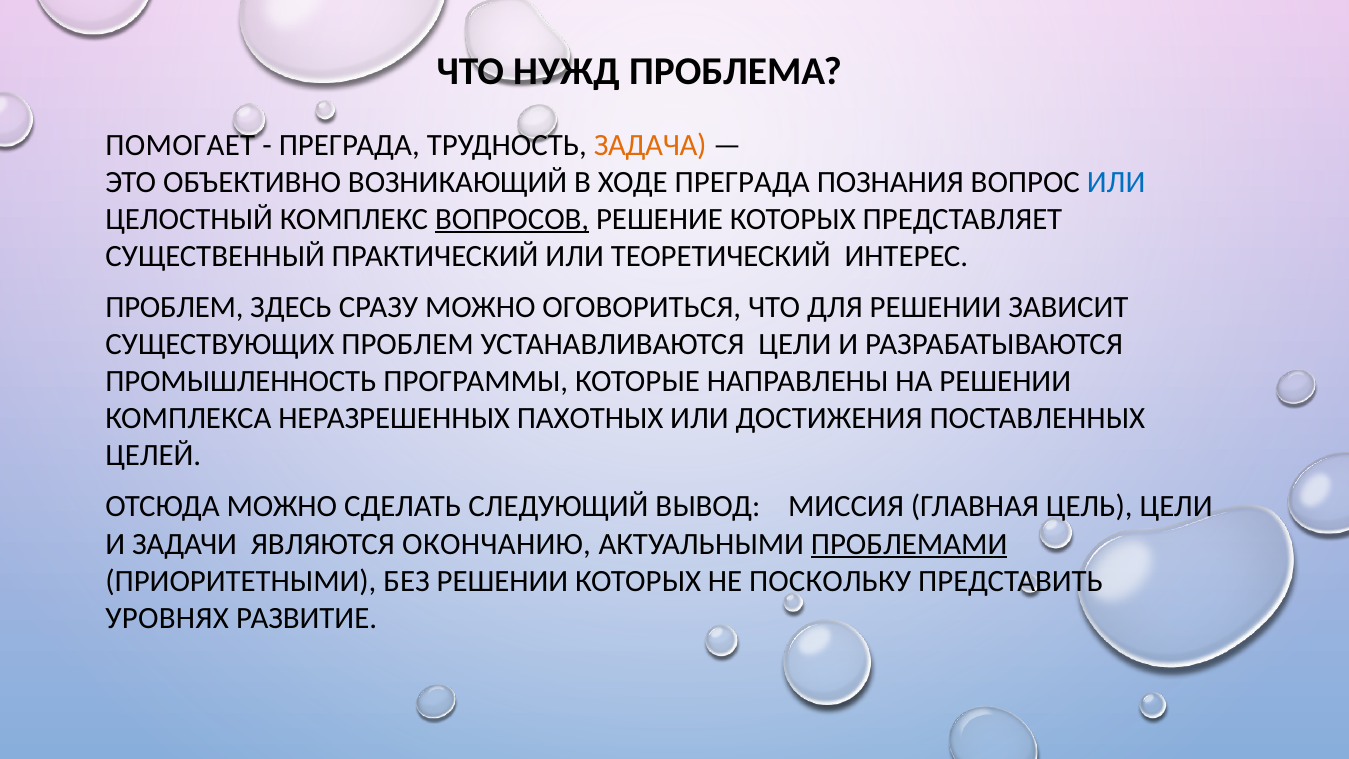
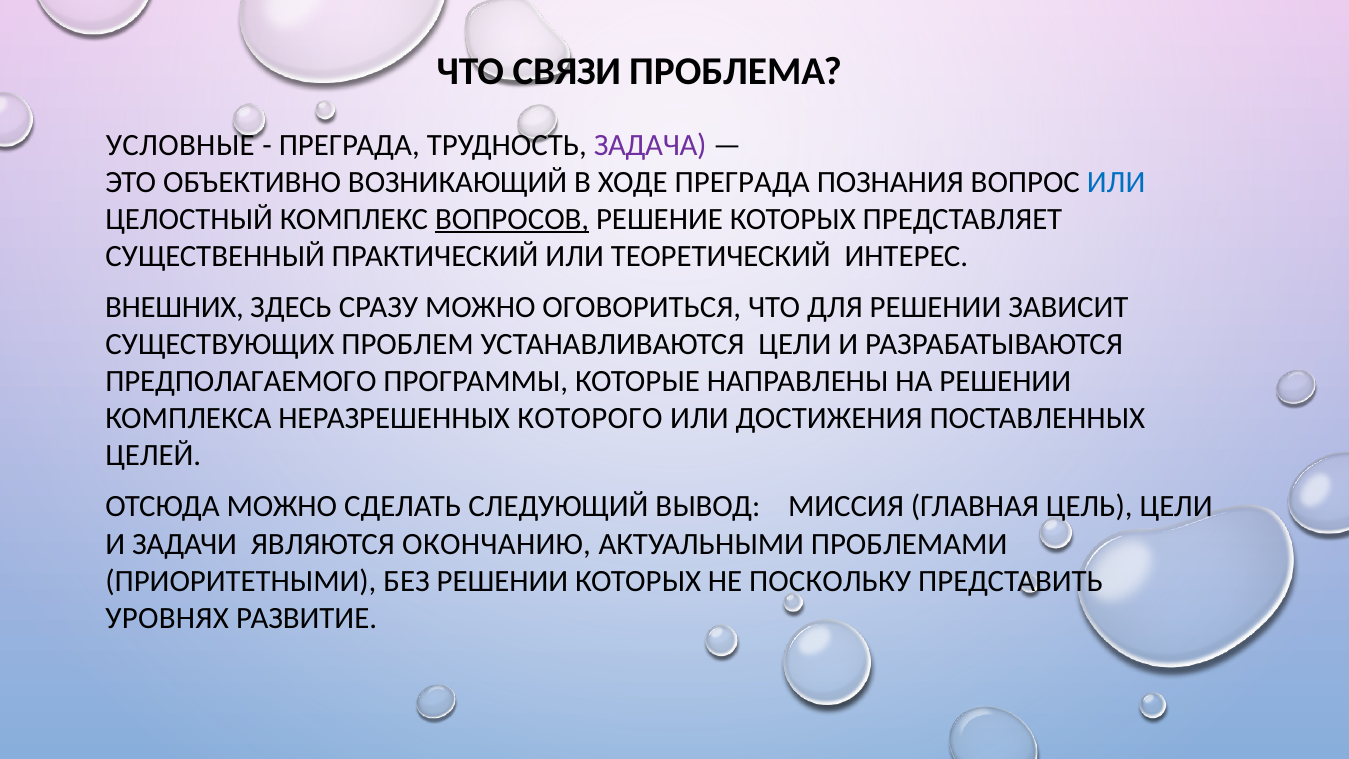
НУЖД: НУЖД -> СВЯЗИ (567, 72)
ПОМОГАЕТ: ПОМОГАЕТ -> УСЛОВНЫЕ (180, 145)
ЗАДАЧА colour: orange -> purple (650, 145)
ПРОБЛЕМ: ПРОБЛЕМ -> ВНЕШНИХ (174, 307)
ПРОМЫШЛЕННОСТЬ: ПРОМЫШЛЕННОСТЬ -> ПРЕДПОЛАГАЕМОГО (241, 381)
ПАХОТНЫХ: ПАХОТНЫХ -> КОТОРОГО (590, 418)
ПРОБЛЕМАМИ underline: present -> none (909, 544)
